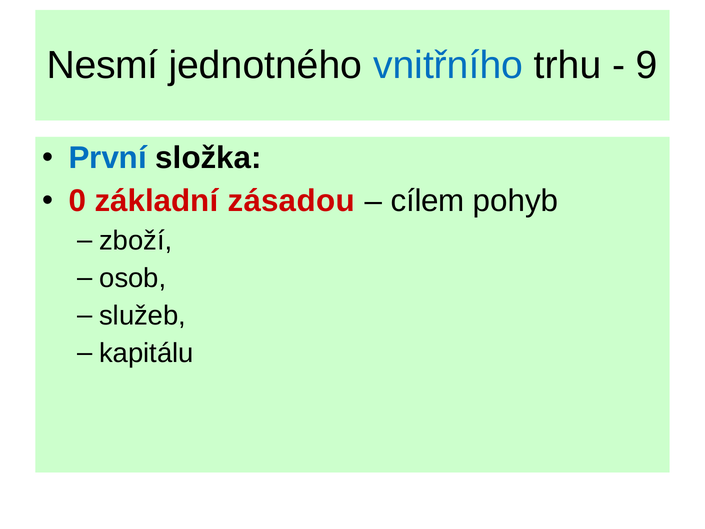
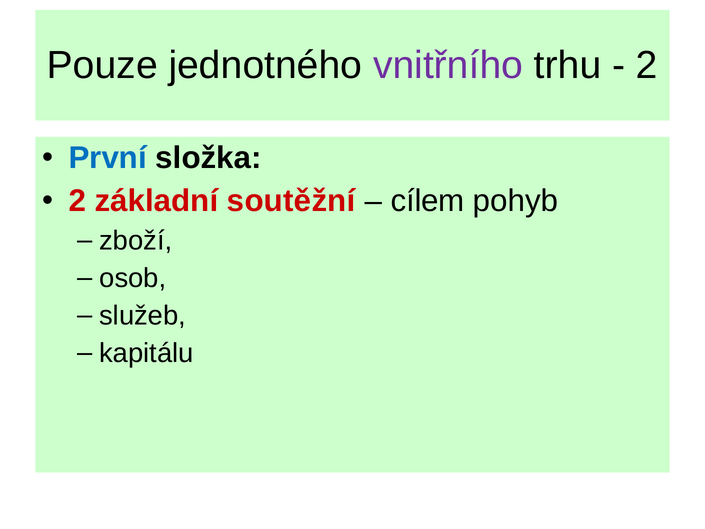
Nesmí: Nesmí -> Pouze (102, 65)
vnitřního colour: blue -> purple (448, 65)
9: 9 -> 2 (647, 65)
0: 0 -> 2 (77, 201)
zásadou: zásadou -> soutěžní (291, 201)
